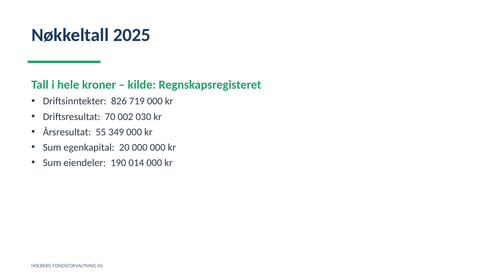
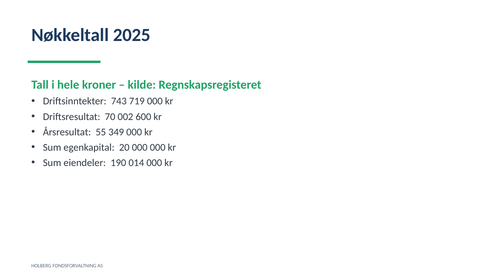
826: 826 -> 743 (119, 101)
030: 030 -> 600 (143, 117)
